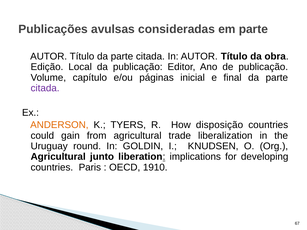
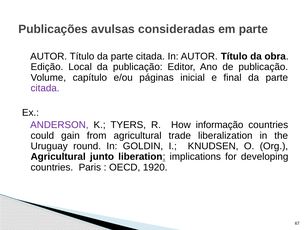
ANDERSON colour: orange -> purple (59, 125)
disposição: disposição -> informação (220, 125)
1910: 1910 -> 1920 (155, 167)
